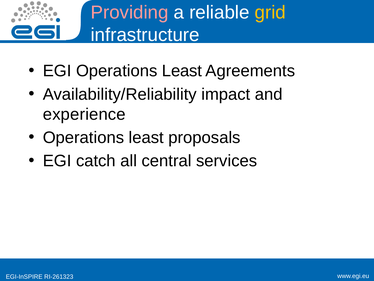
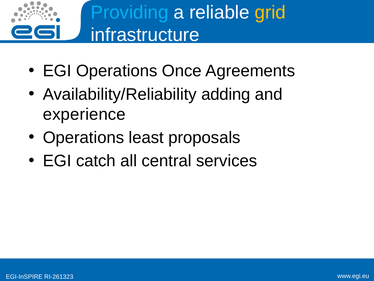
Providing colour: pink -> light blue (130, 13)
EGI Operations Least: Least -> Once (182, 71)
impact: impact -> adding (226, 94)
